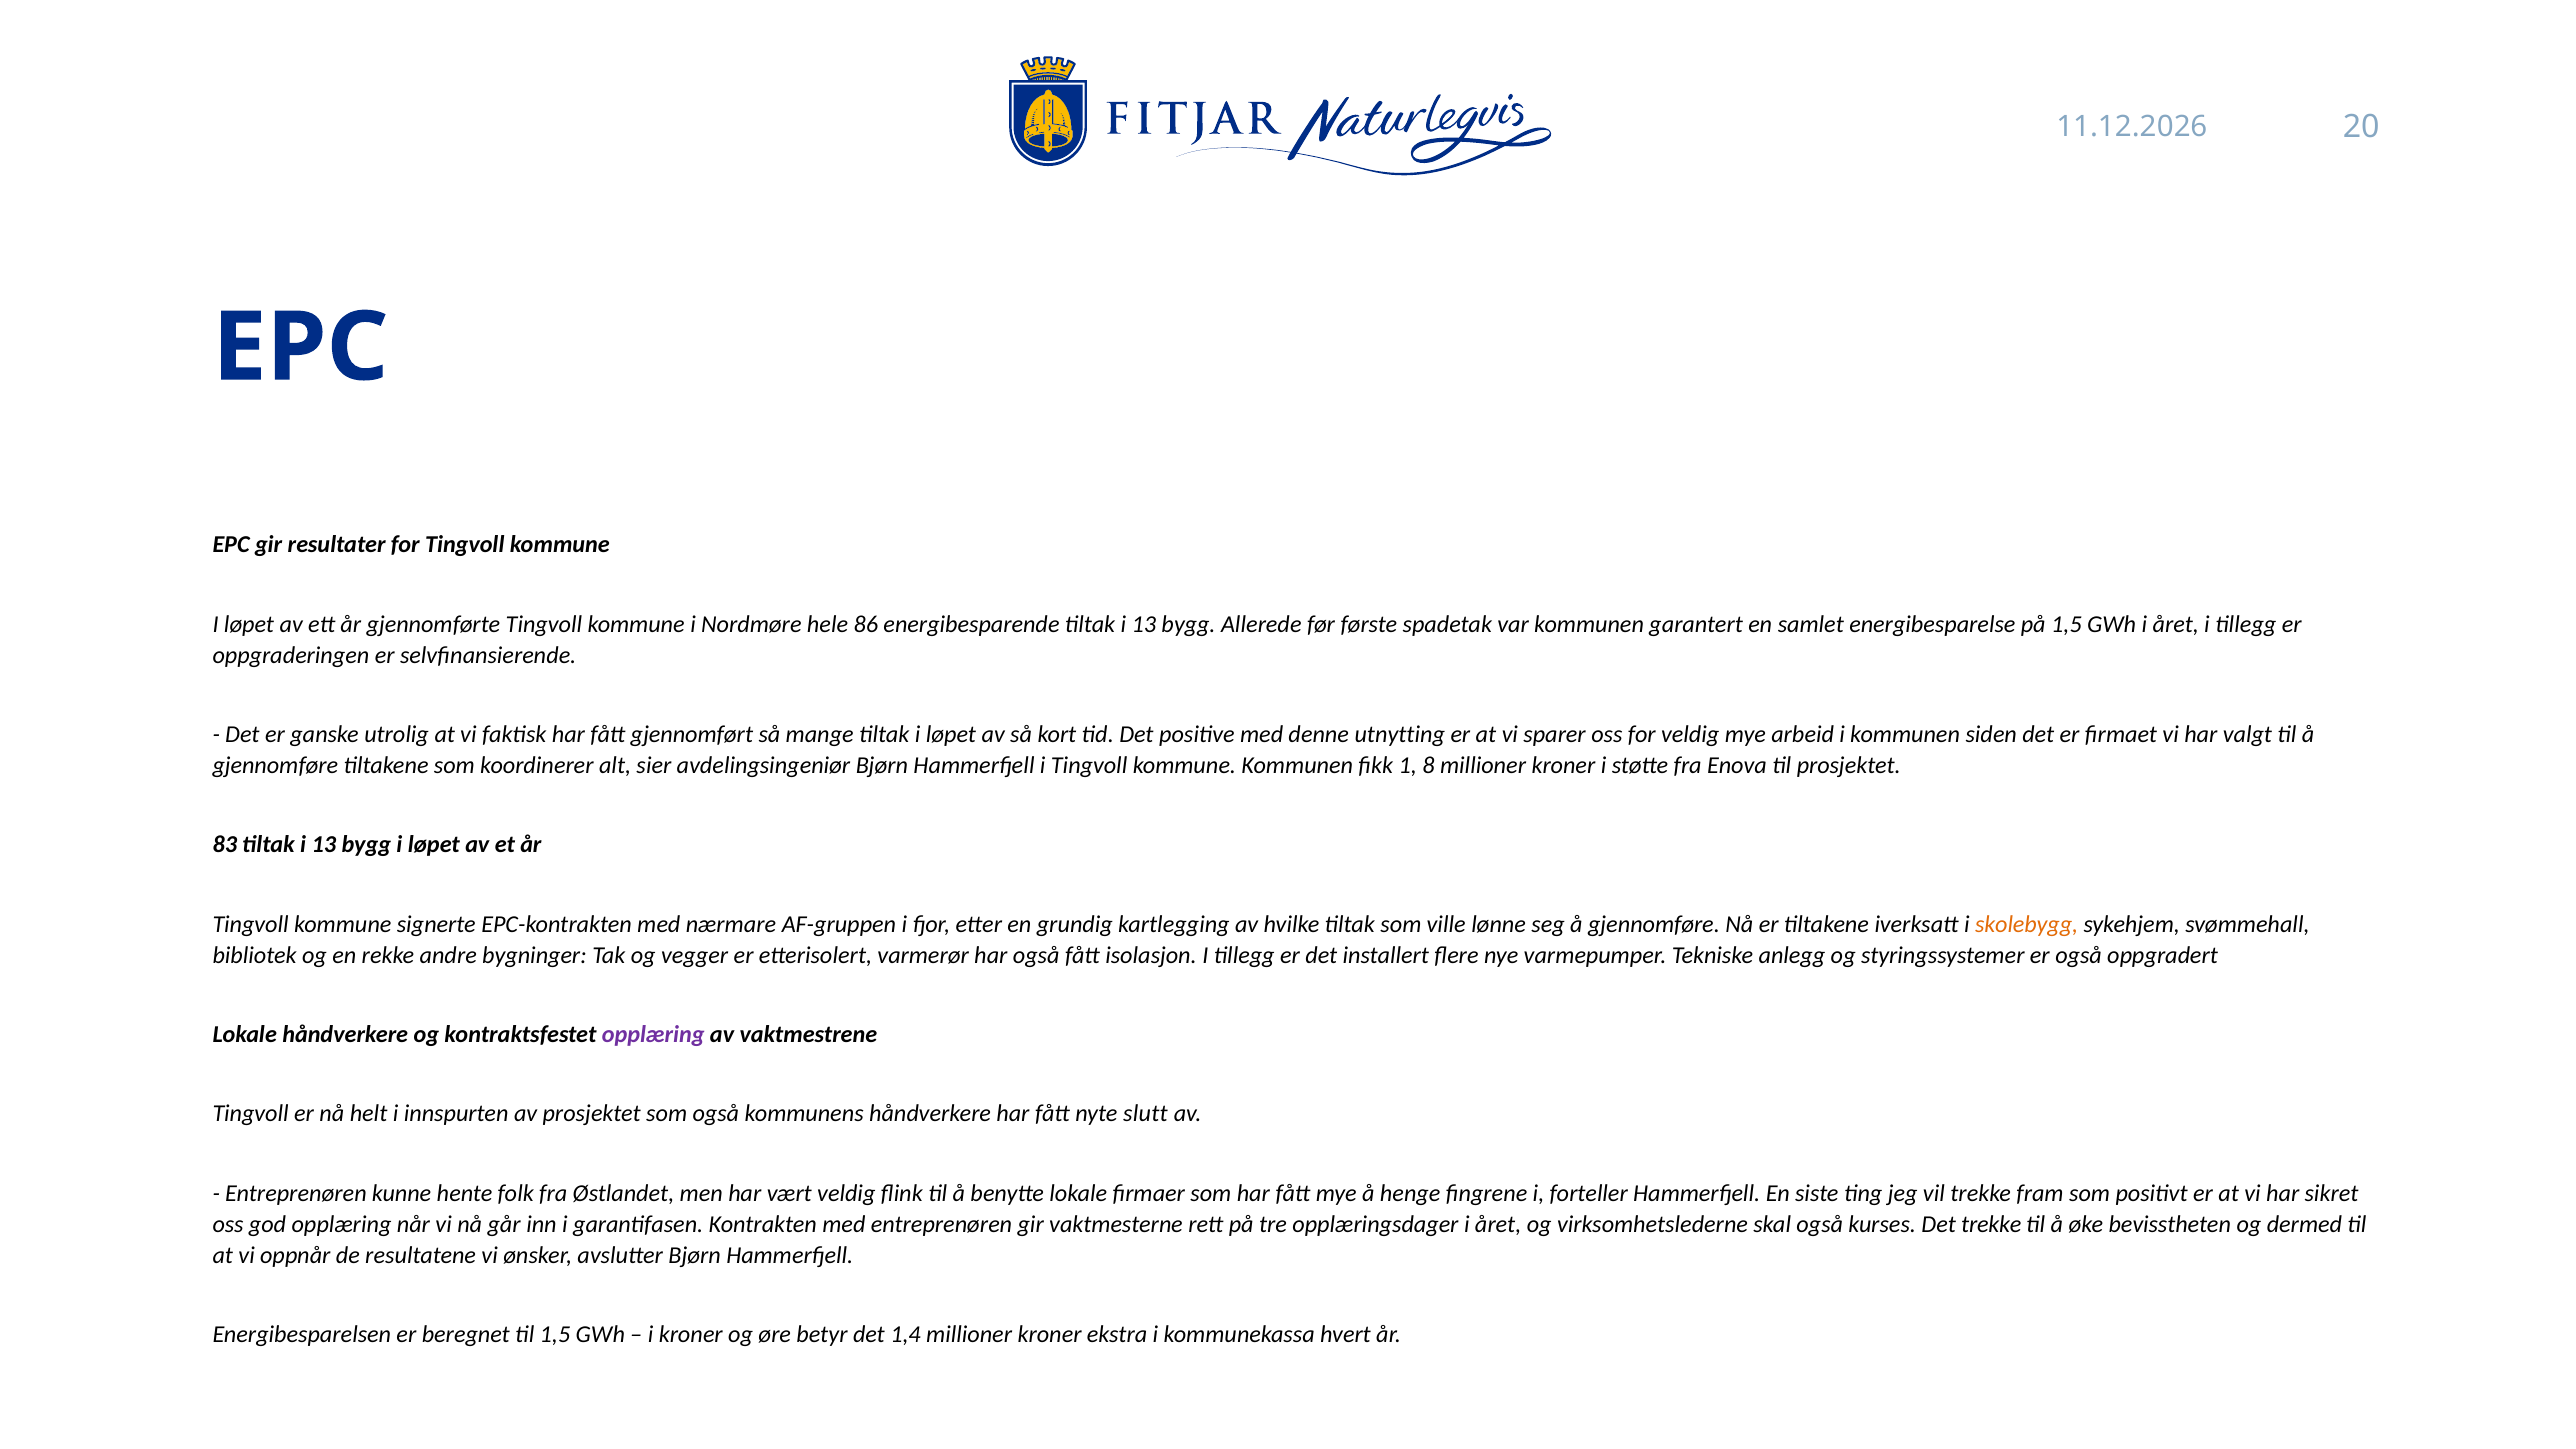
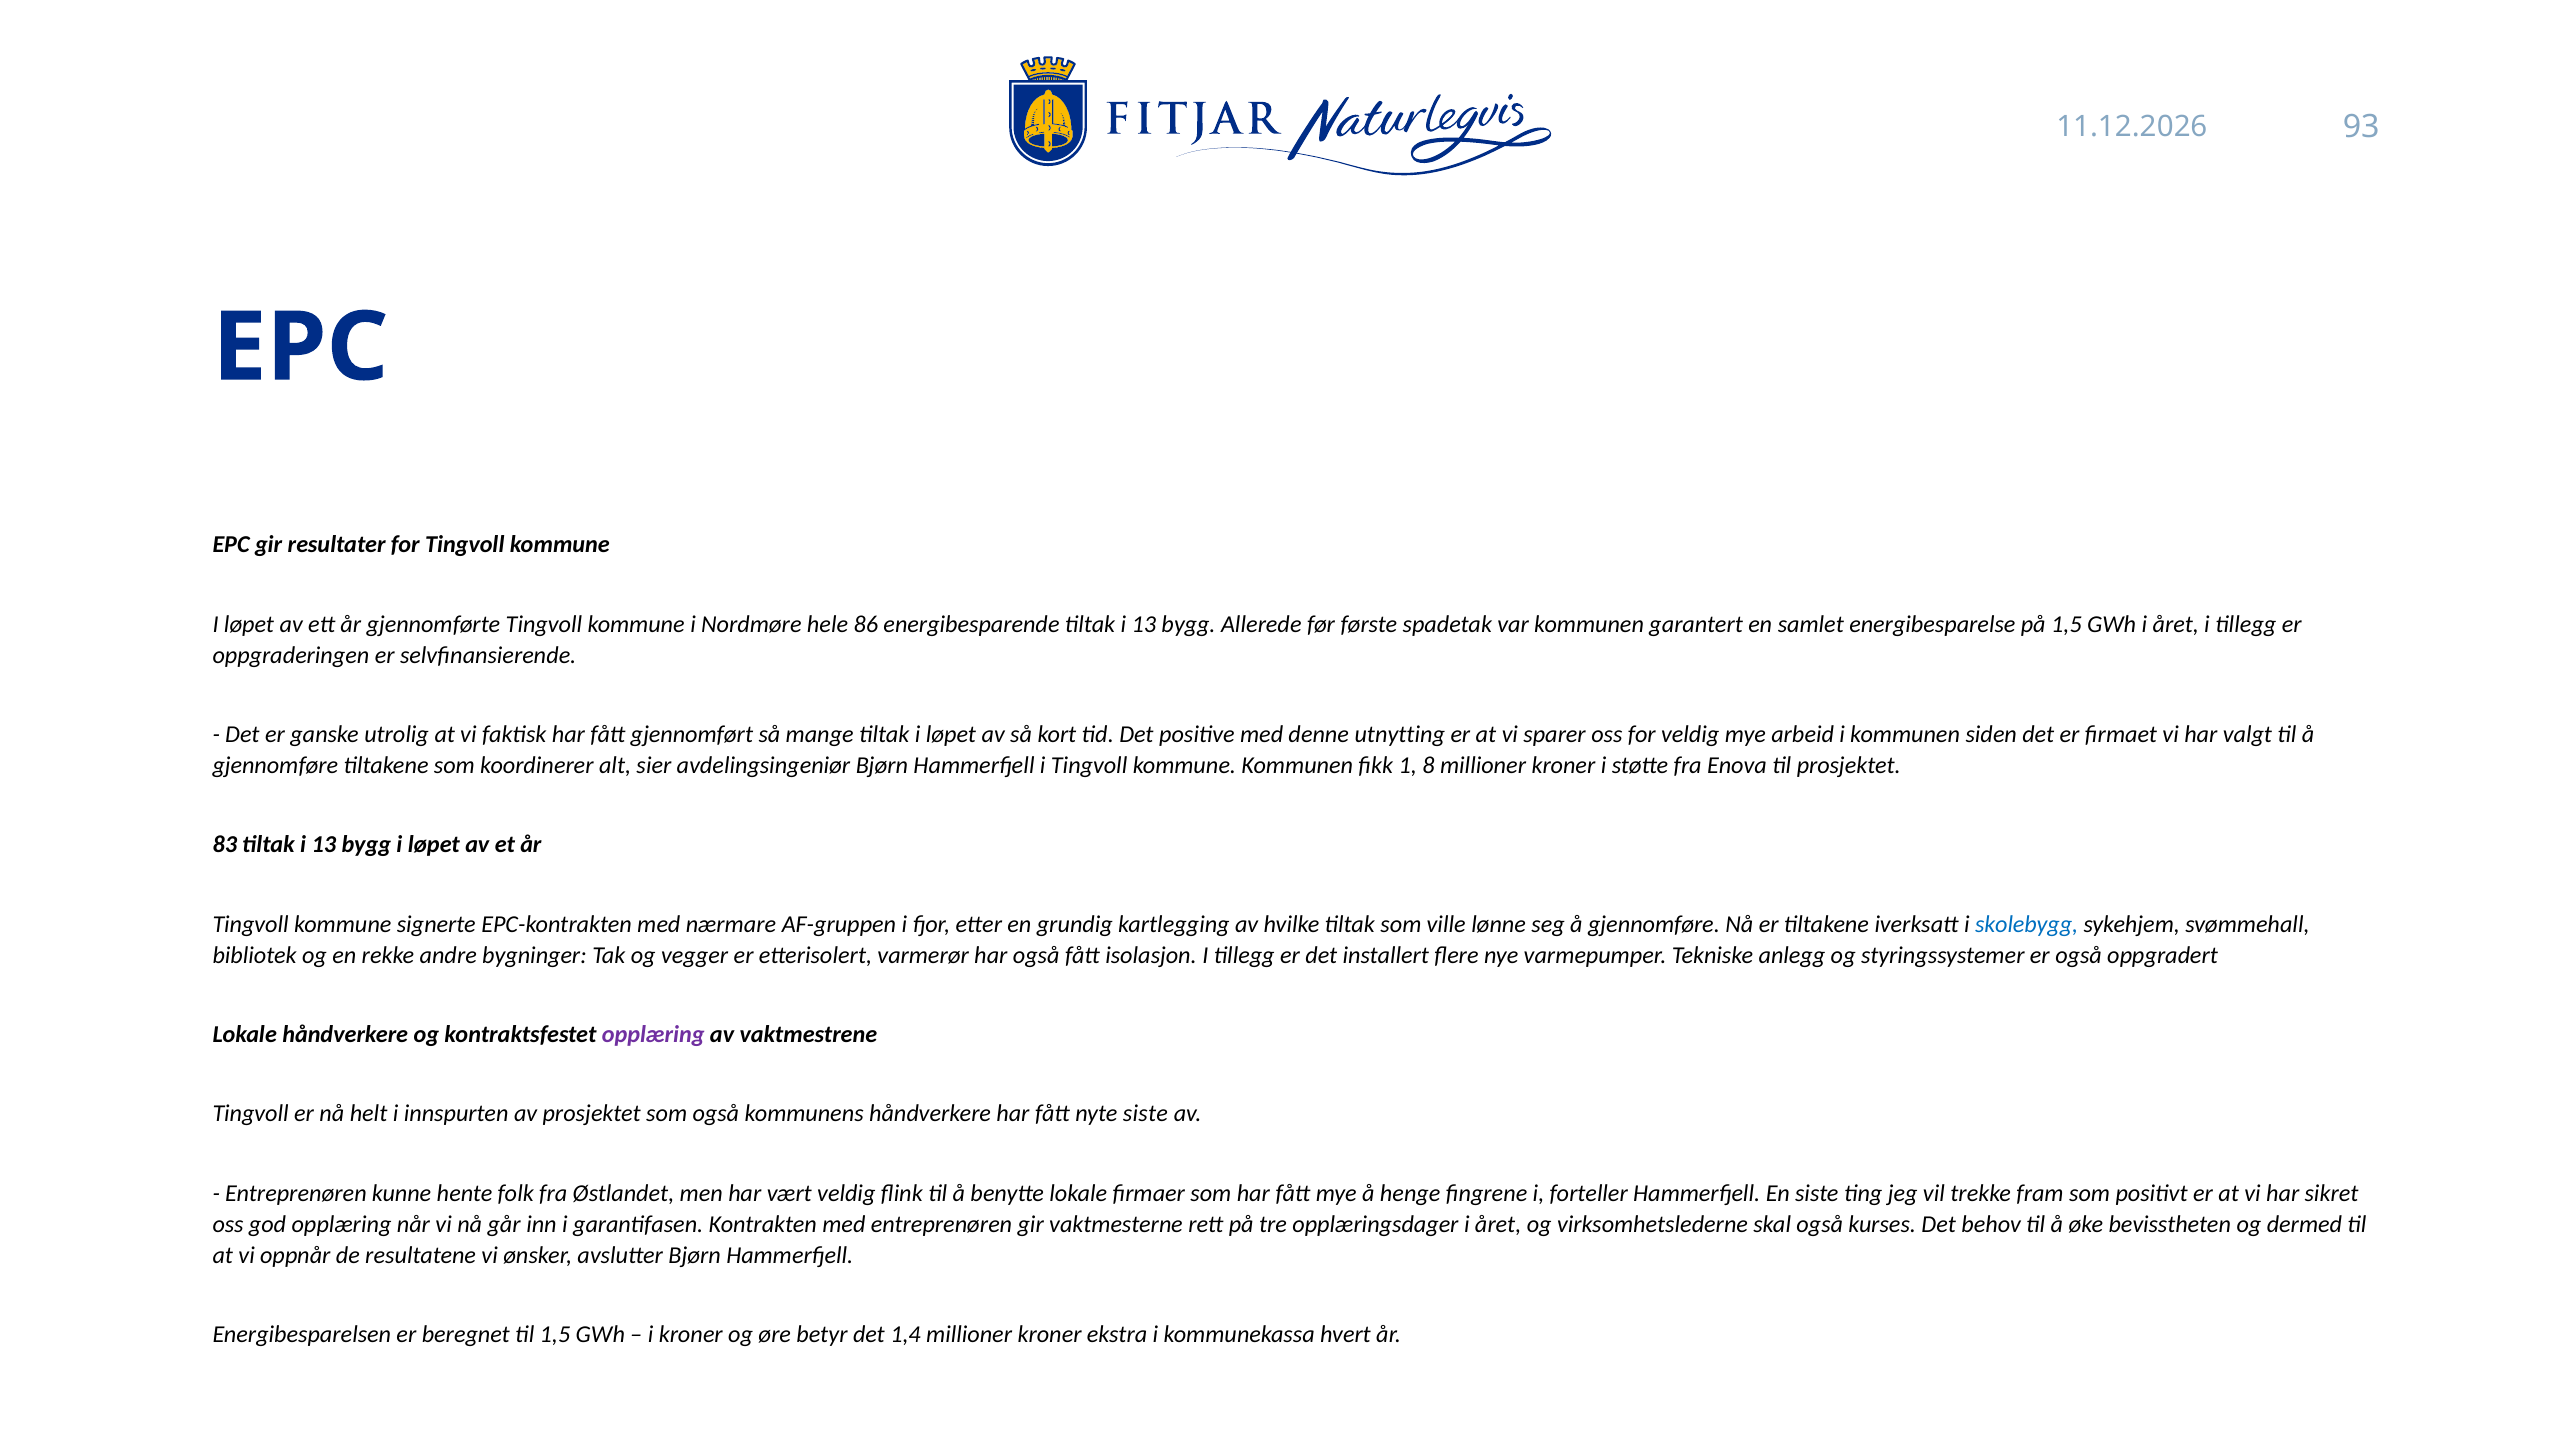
20: 20 -> 93 (2361, 127)
skolebygg colour: orange -> blue (2027, 924)
nyte slutt: slutt -> siste (1145, 1114)
Det trekke: trekke -> behov (1991, 1224)
